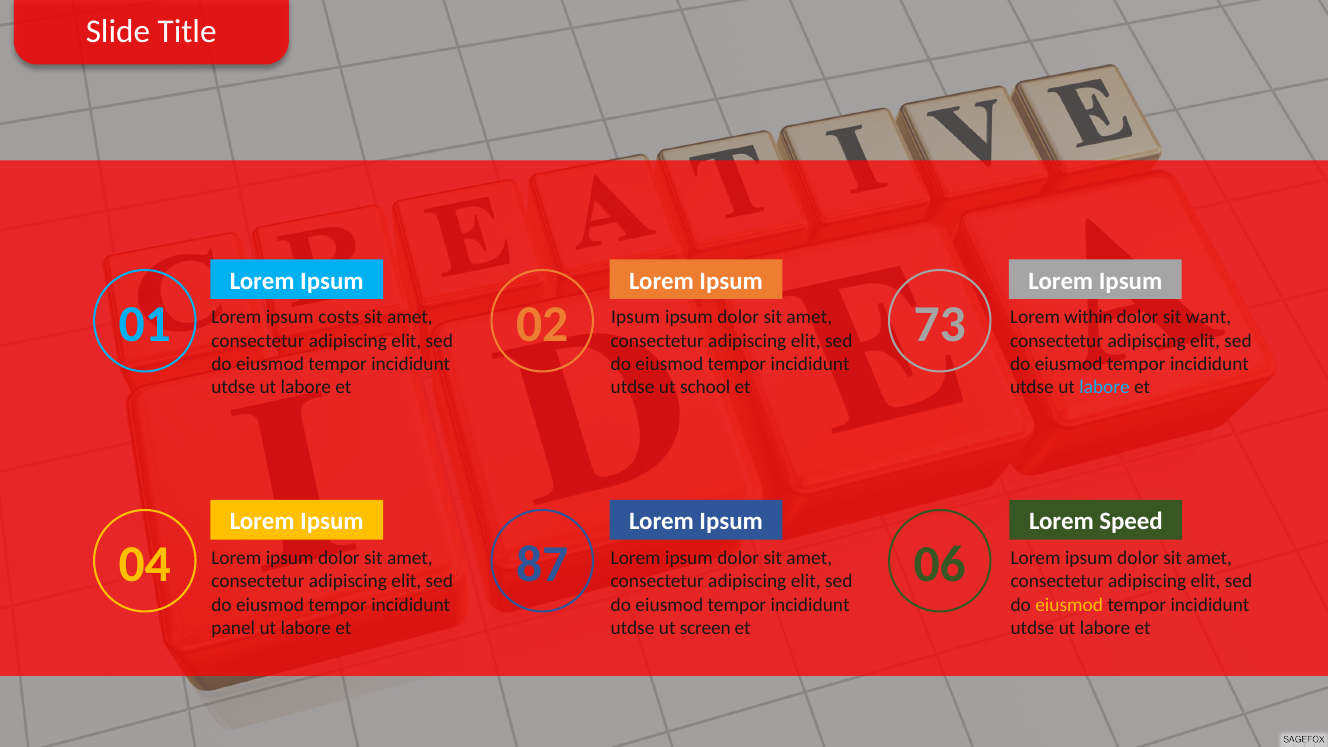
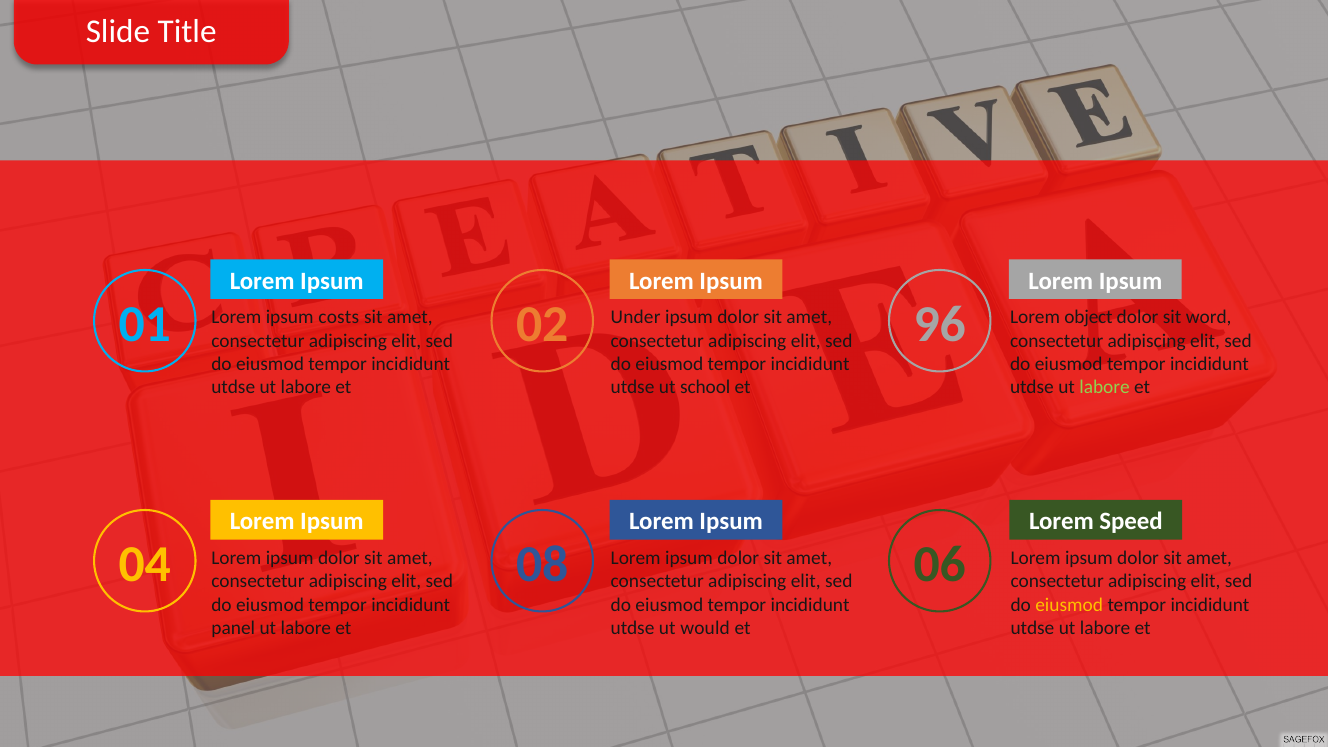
73: 73 -> 96 (940, 324)
Ipsum: Ipsum -> Under (636, 318)
within: within -> object (1088, 318)
want: want -> word (1209, 318)
labore colour: light blue -> light green (1105, 387)
87: 87 -> 08 (542, 564)
screen: screen -> would (705, 628)
